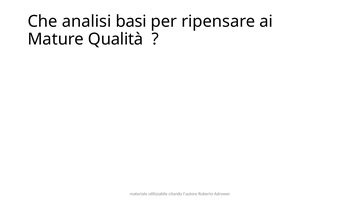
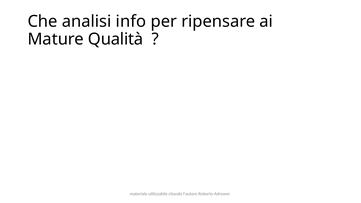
basi: basi -> info (131, 21)
